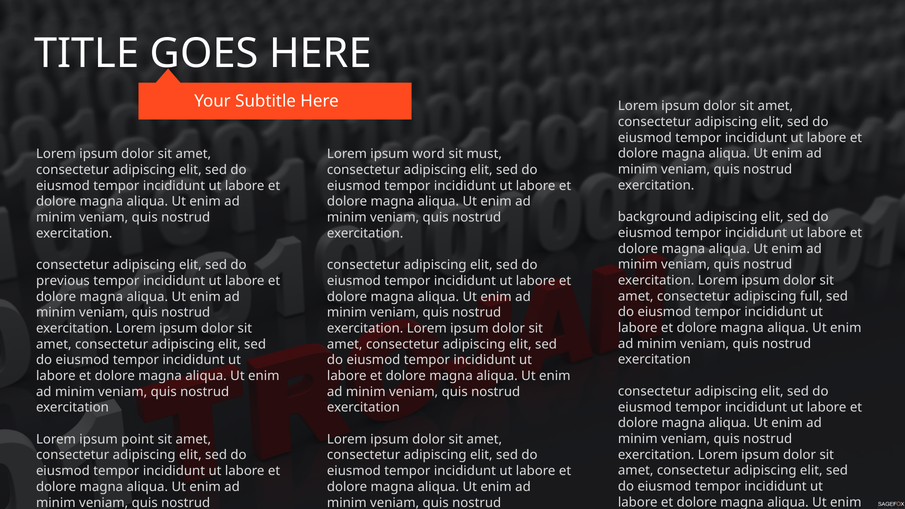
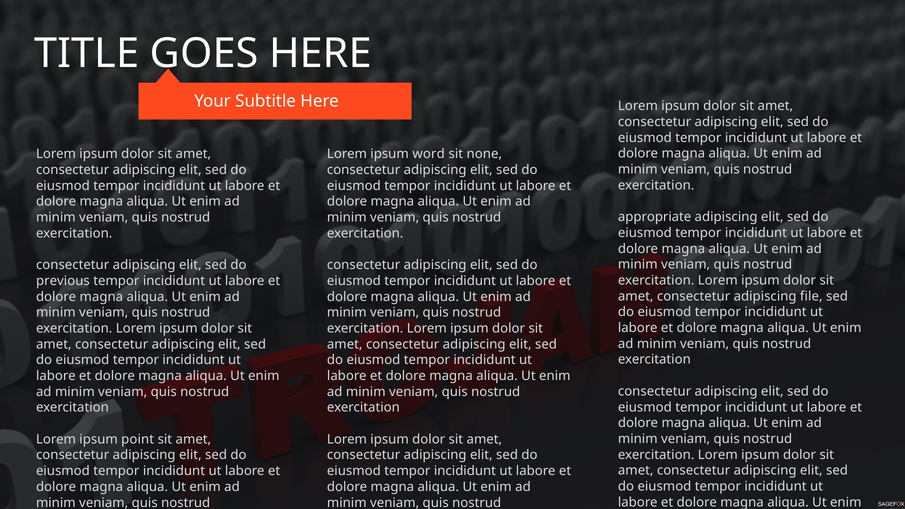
must: must -> none (484, 154)
background: background -> appropriate (655, 217)
full: full -> file (811, 296)
